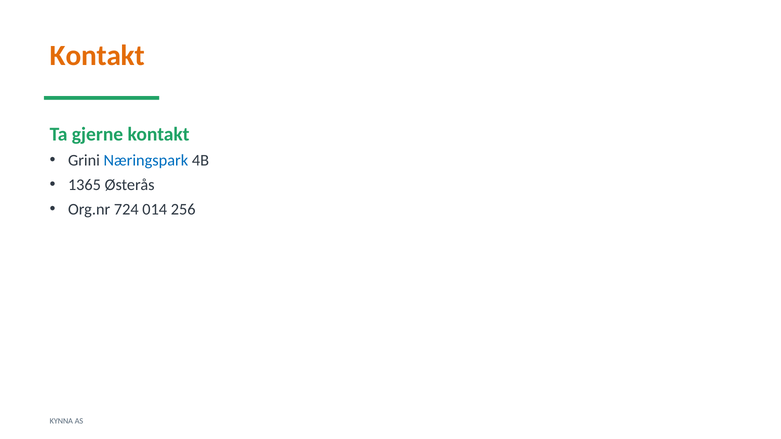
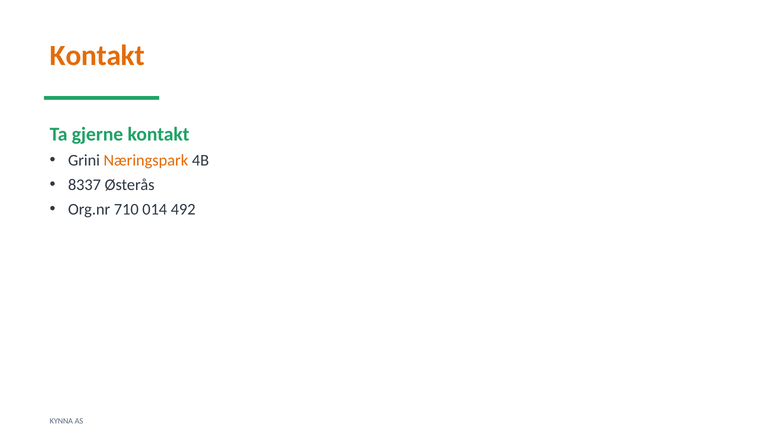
Næringspark colour: blue -> orange (146, 161)
1365: 1365 -> 8337 (84, 185)
724: 724 -> 710 (126, 209)
256: 256 -> 492 (183, 209)
